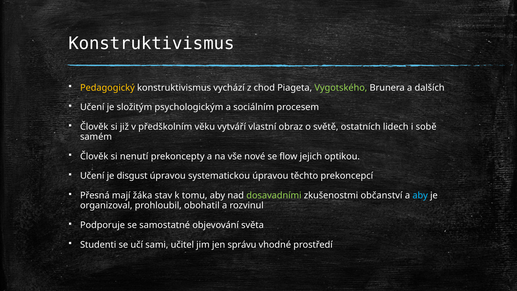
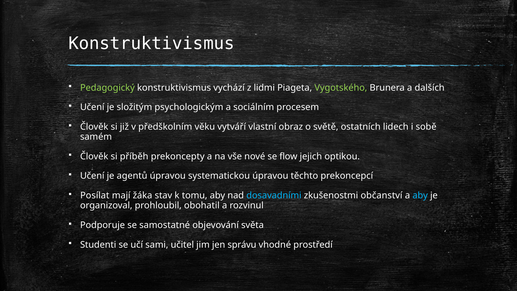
Pedagogický colour: yellow -> light green (107, 88)
chod: chod -> lidmi (264, 88)
nenutí: nenutí -> příběh (134, 156)
disgust: disgust -> agentů (132, 176)
Přesná: Přesná -> Posílat (95, 195)
dosavadními colour: light green -> light blue (274, 195)
